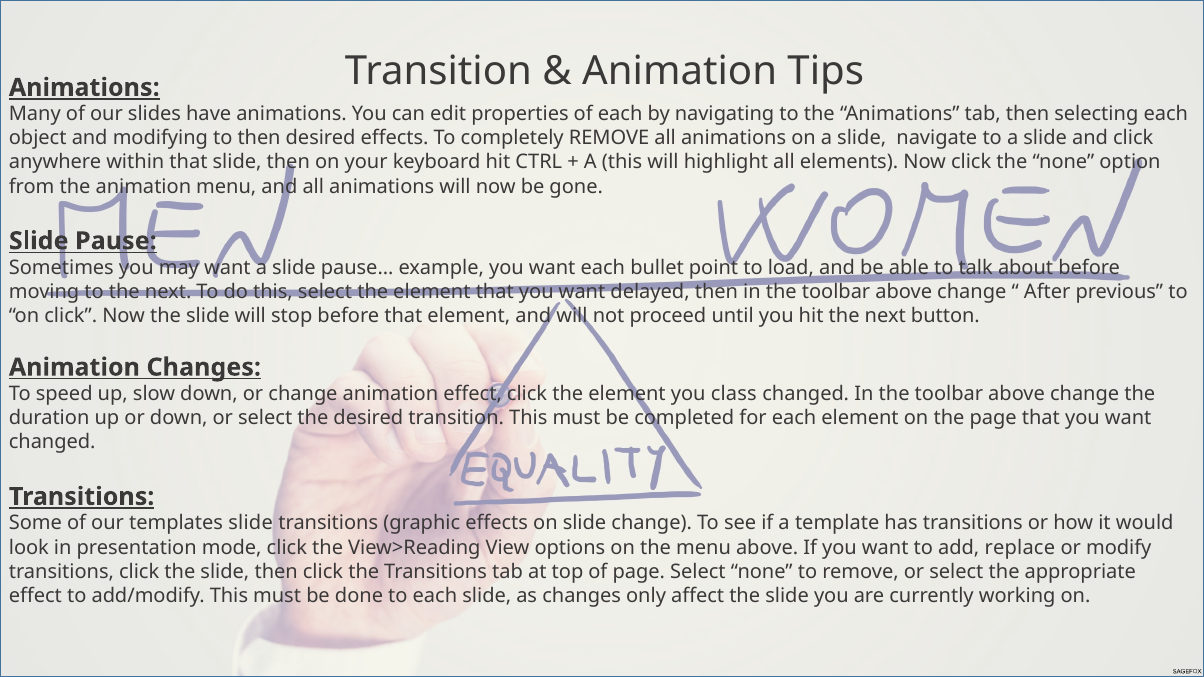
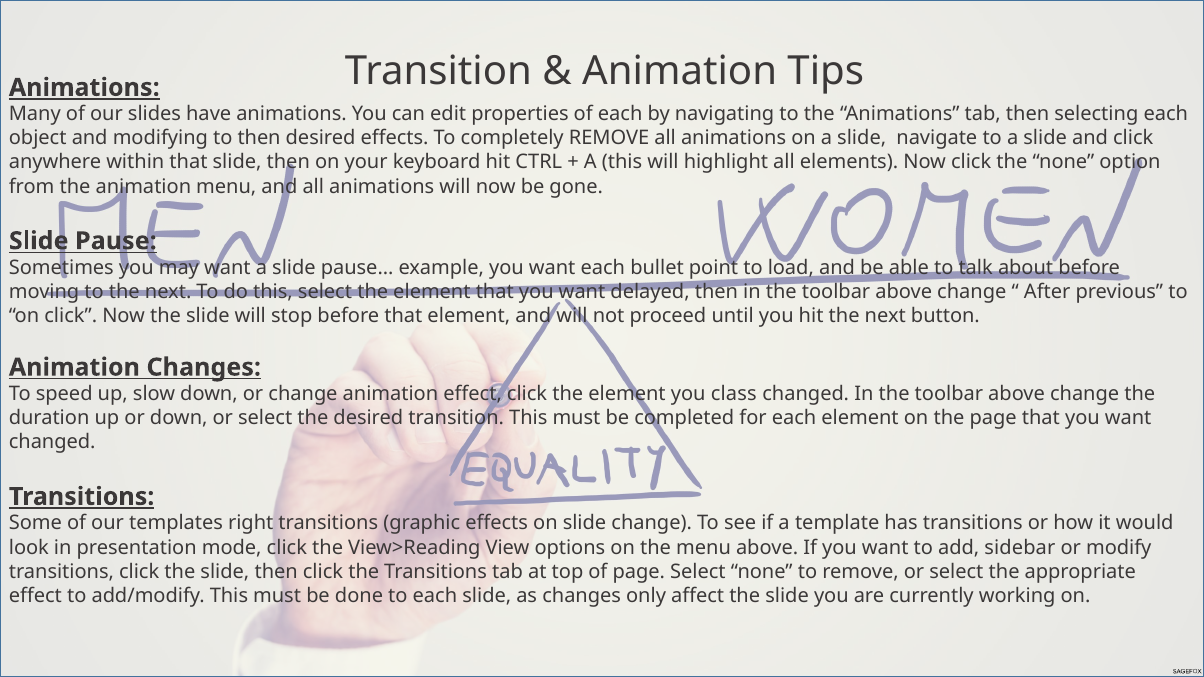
templates slide: slide -> right (251, 524)
replace: replace -> sidebar (1020, 548)
